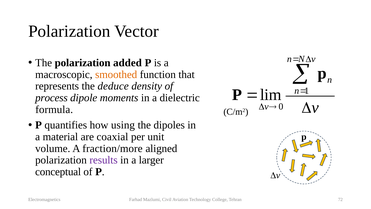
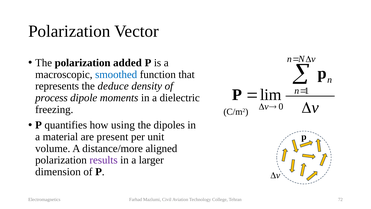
smoothed colour: orange -> blue (116, 74)
formula: formula -> freezing (54, 109)
coaxial: coaxial -> present (112, 137)
fraction/more: fraction/more -> distance/more (113, 148)
conceptual: conceptual -> dimension (58, 172)
